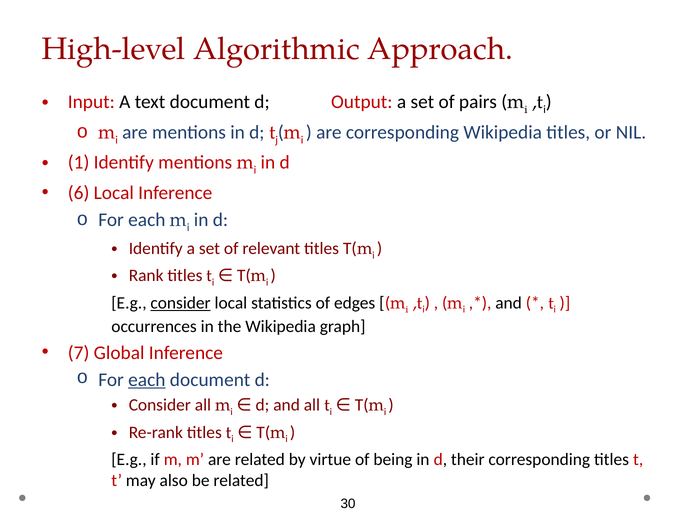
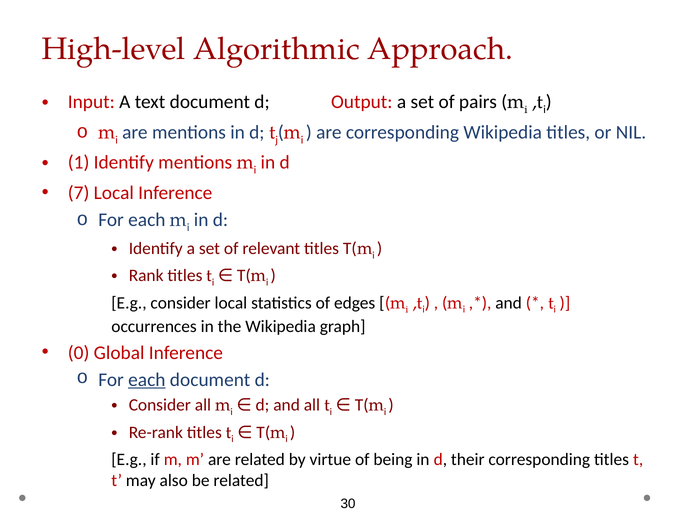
6: 6 -> 7 (79, 193)
consider underline: present -> none (181, 303)
7: 7 -> 0 (79, 353)
